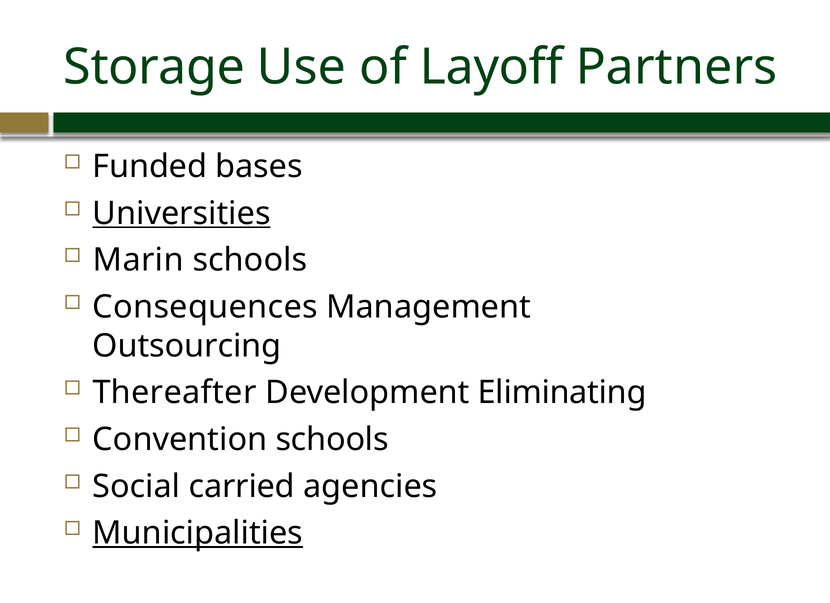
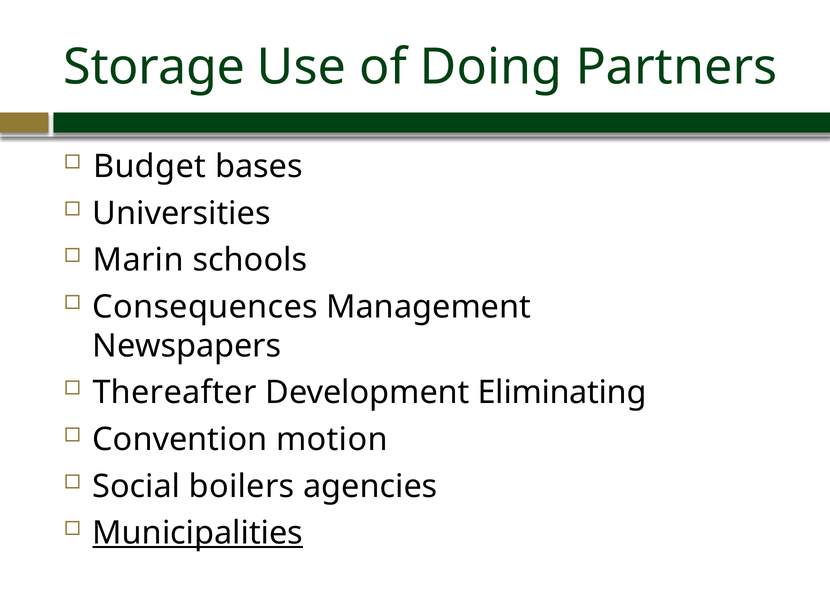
Layoff: Layoff -> Doing (491, 67)
Funded: Funded -> Budget (149, 167)
Universities underline: present -> none (182, 214)
Outsourcing: Outsourcing -> Newspapers (187, 346)
Convention schools: schools -> motion (332, 440)
carried: carried -> boilers (242, 487)
